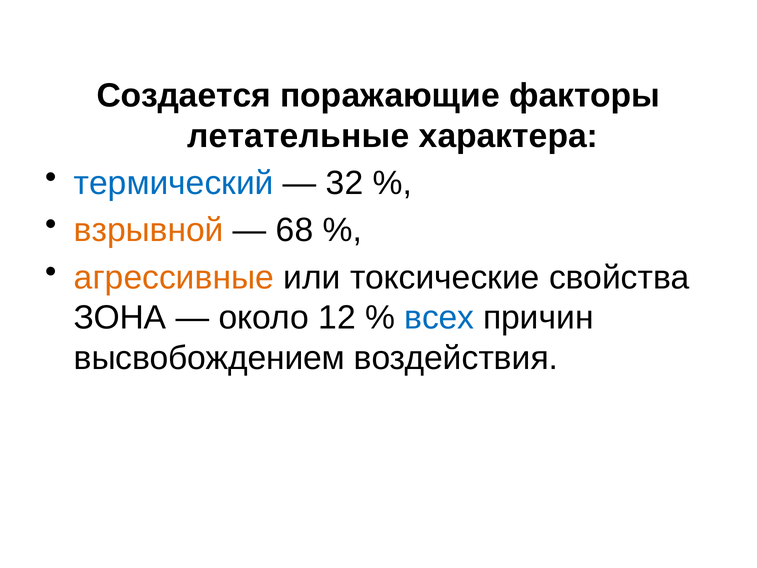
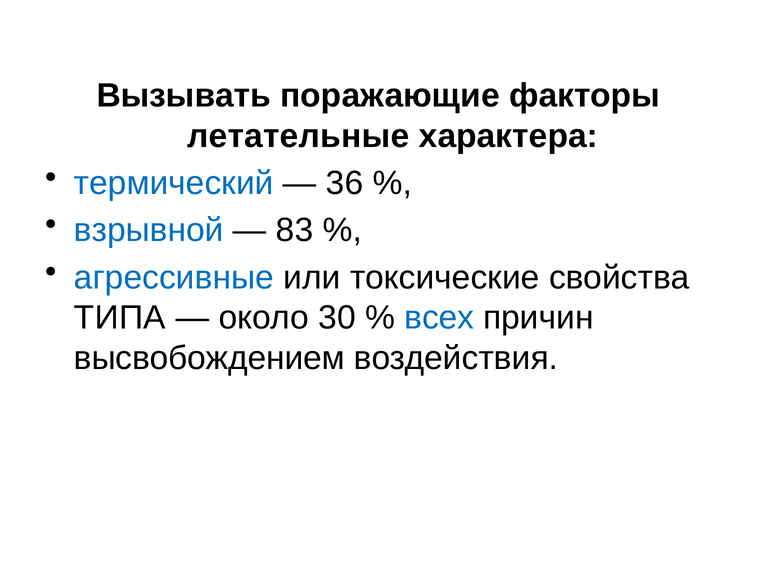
Создается: Создается -> Вызывать (184, 96)
32: 32 -> 36 (345, 183)
взрывной colour: orange -> blue (149, 230)
68: 68 -> 83 (295, 230)
агрессивные colour: orange -> blue (174, 277)
ЗОНА: ЗОНА -> ТИПА (120, 318)
12: 12 -> 30 (337, 318)
